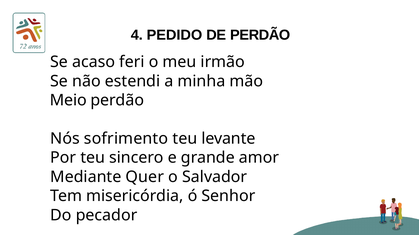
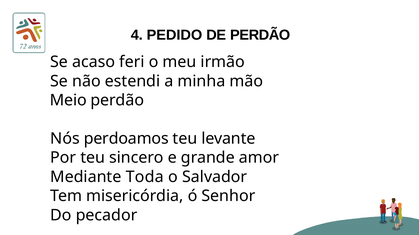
sofrimento: sofrimento -> perdoamos (126, 139)
Quer: Quer -> Toda (145, 177)
